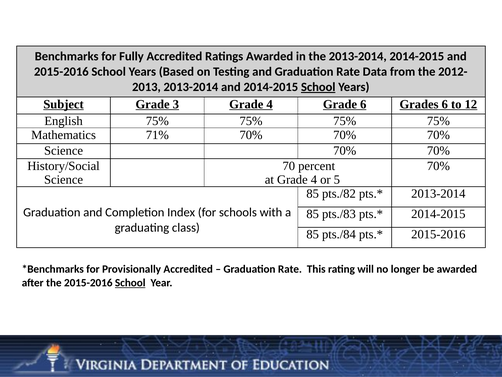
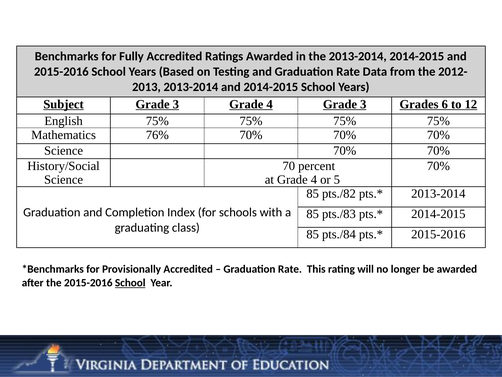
School underline: present -> none (318, 87)
4 Grade 6: 6 -> 3 (363, 104)
71%: 71% -> 76% (157, 135)
